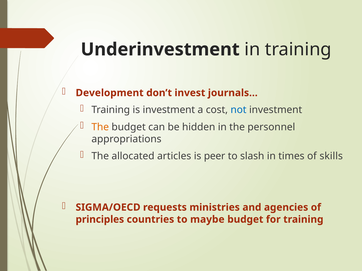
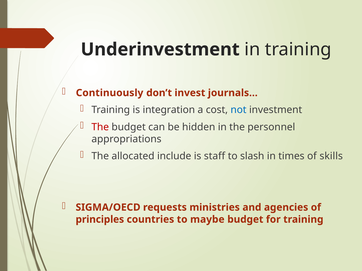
Development: Development -> Continuously (110, 93)
is investment: investment -> integration (169, 110)
The colour: orange -> red (100, 127)
articles: articles -> include (174, 156)
peer: peer -> staff (215, 156)
